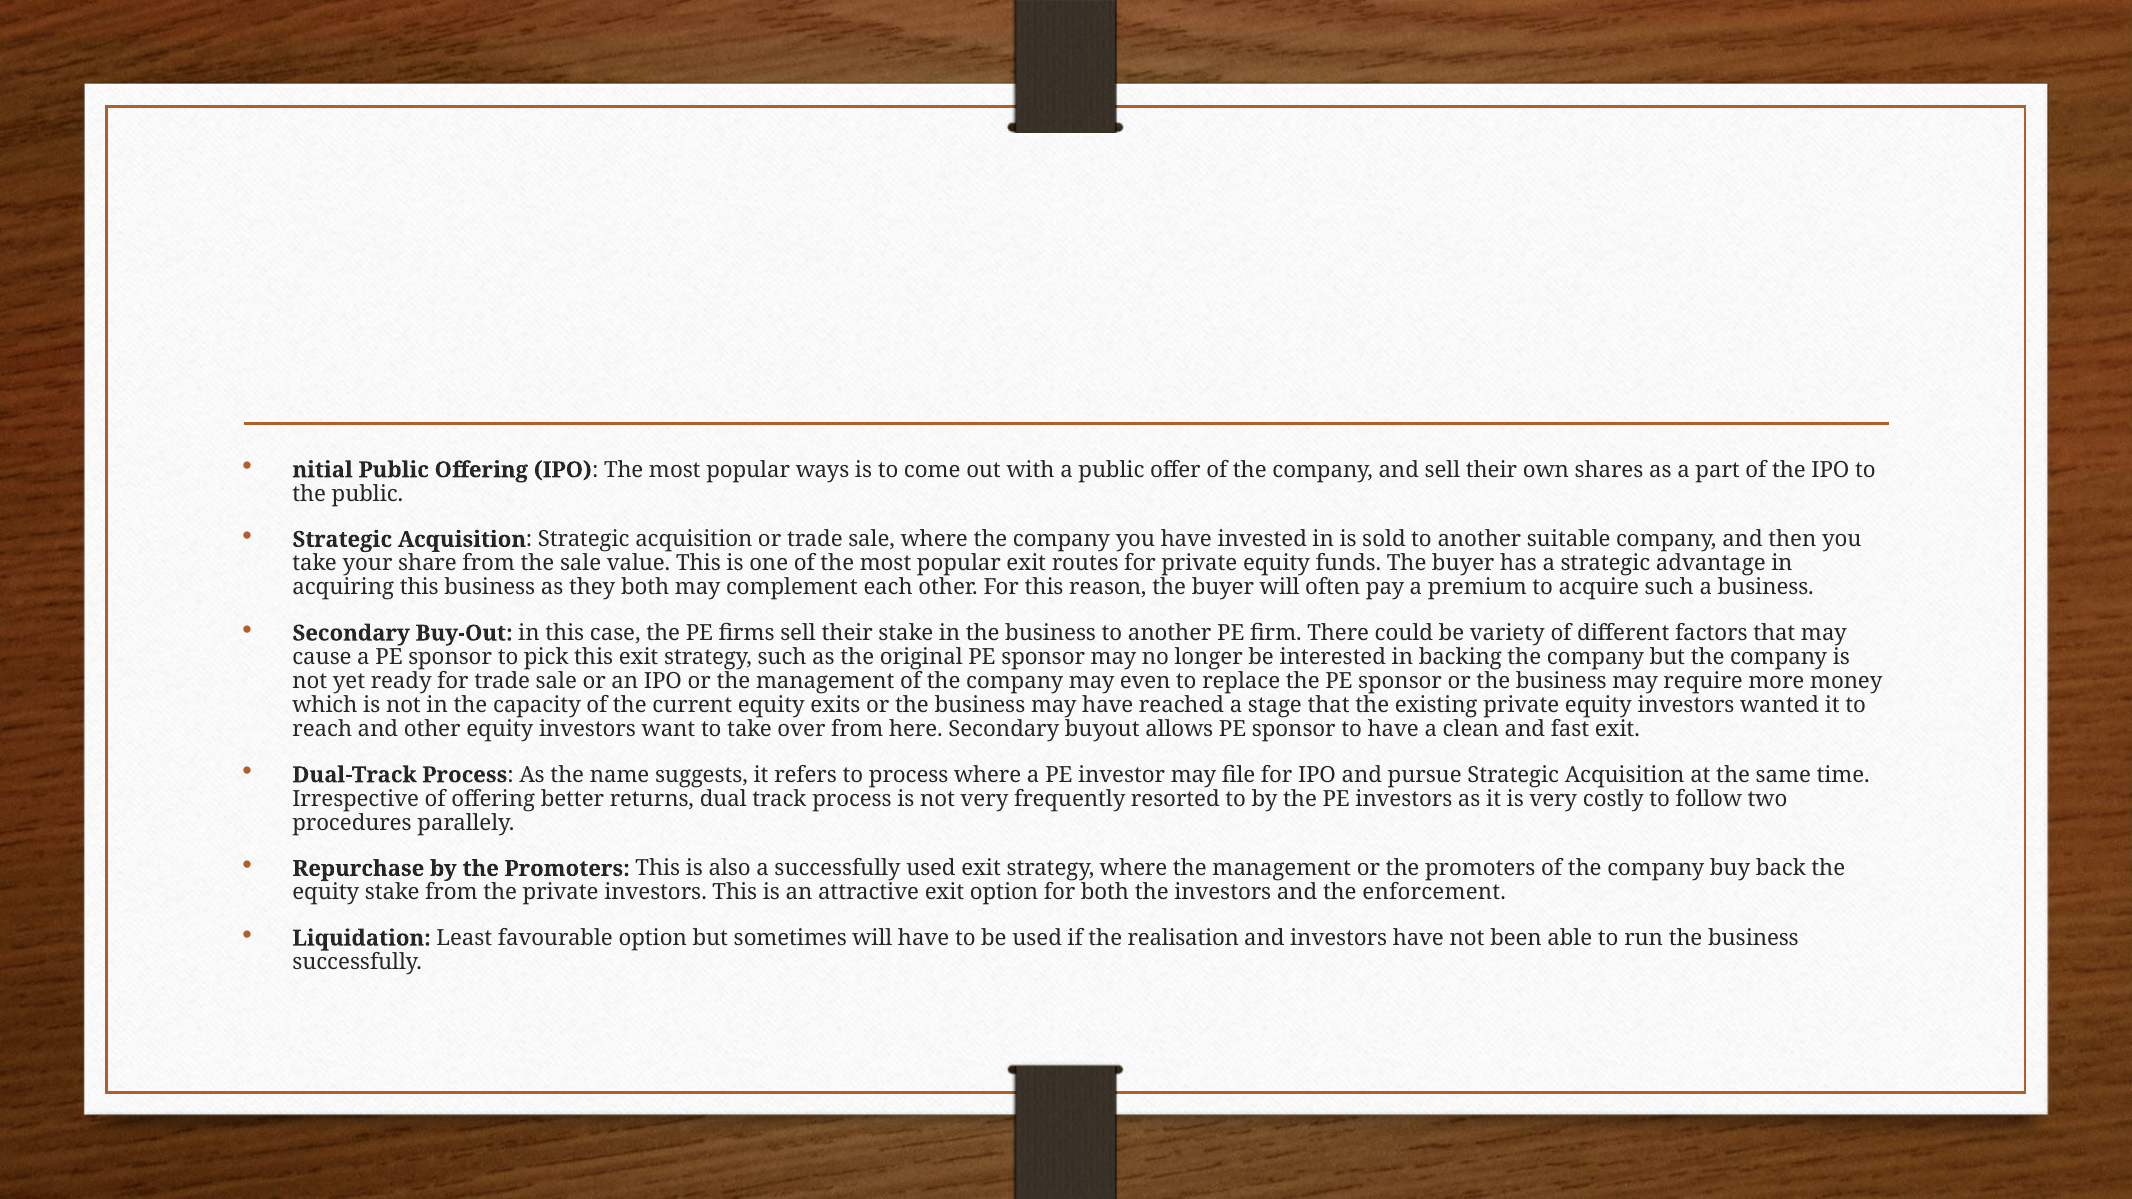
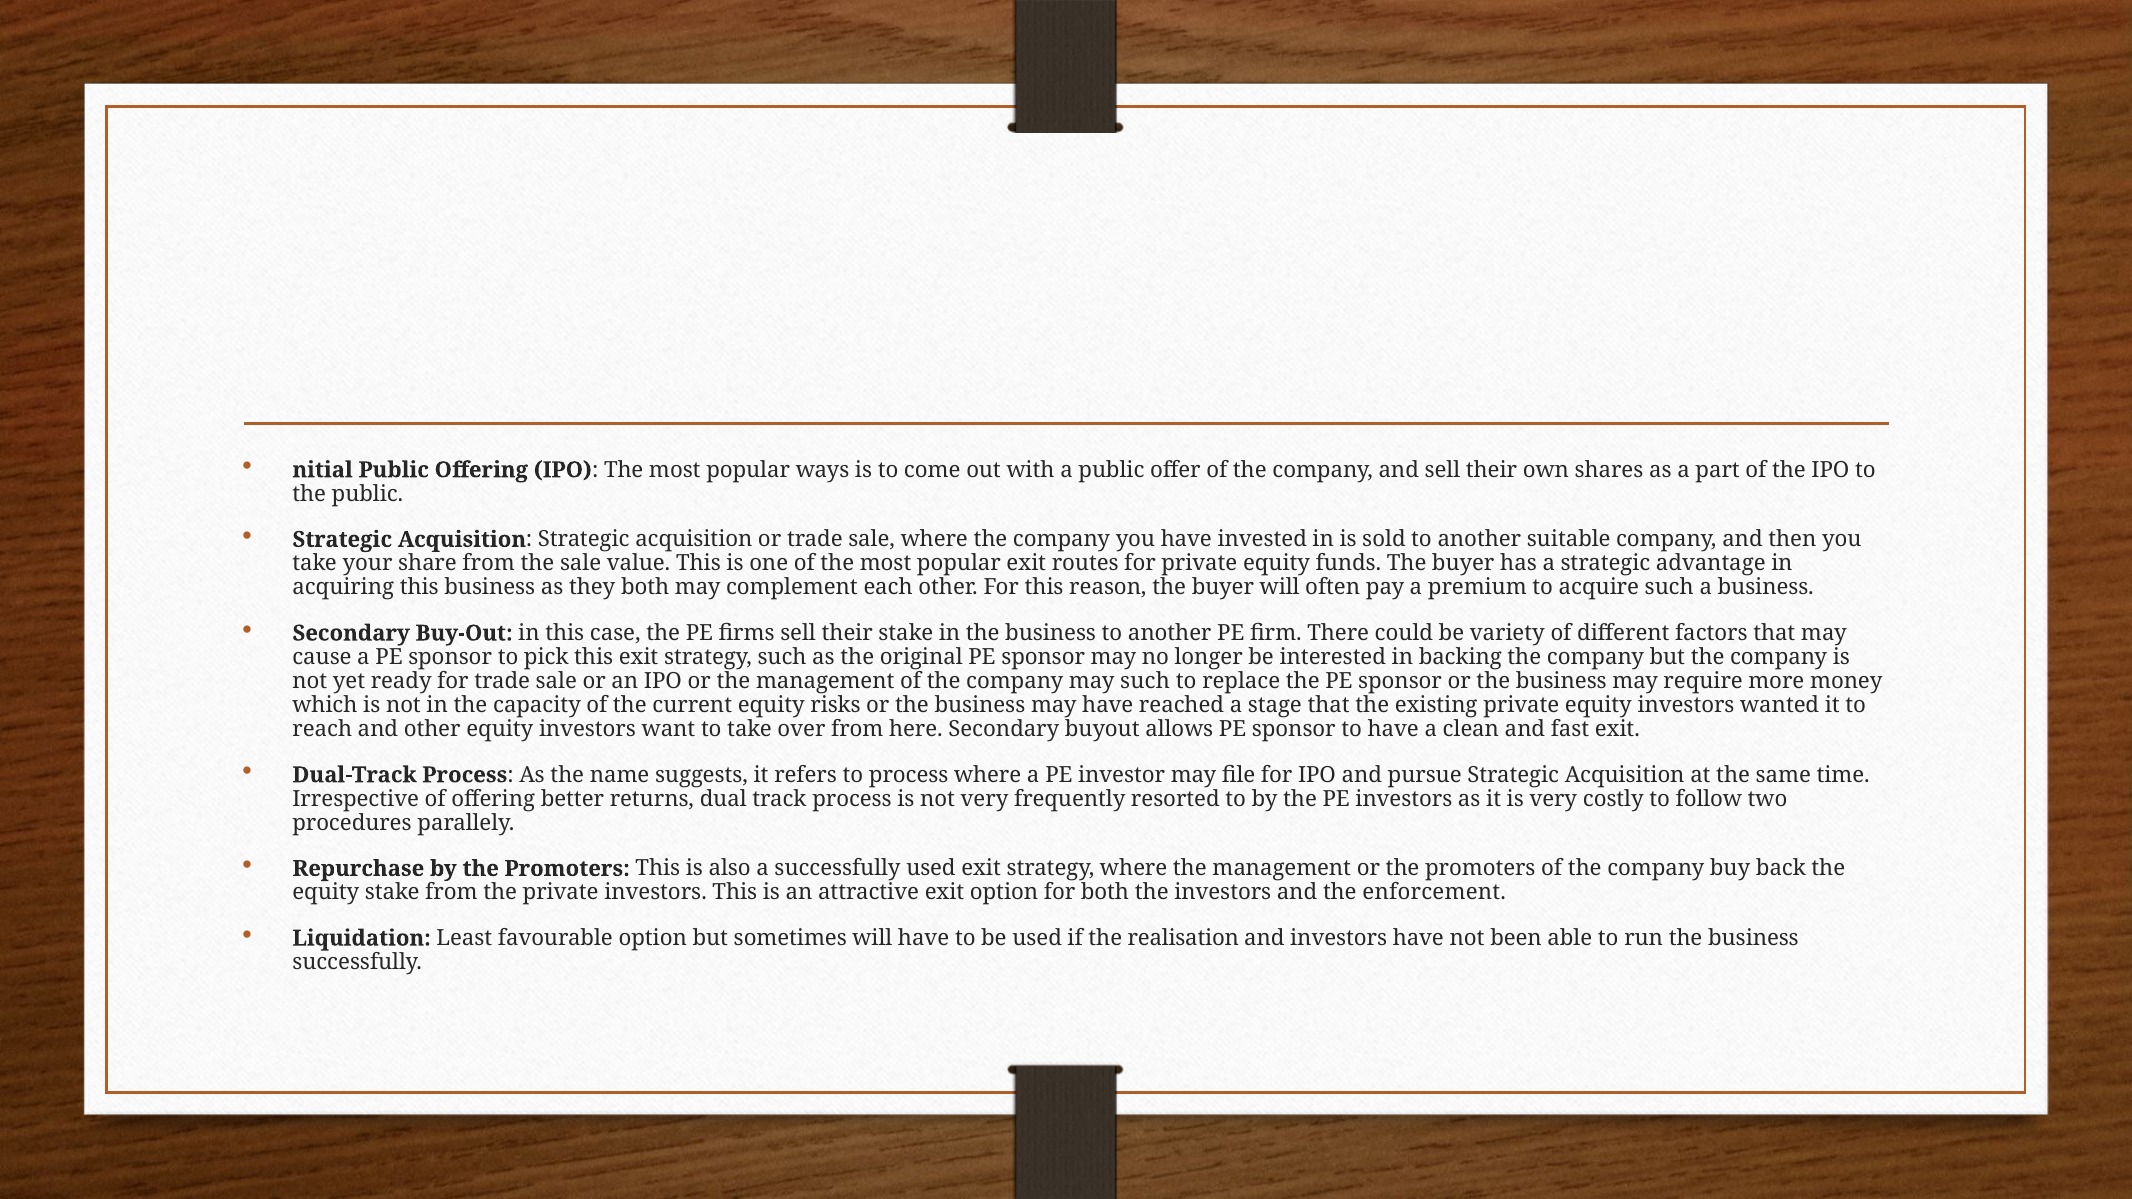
may even: even -> such (1145, 681)
exits: exits -> risks (836, 705)
